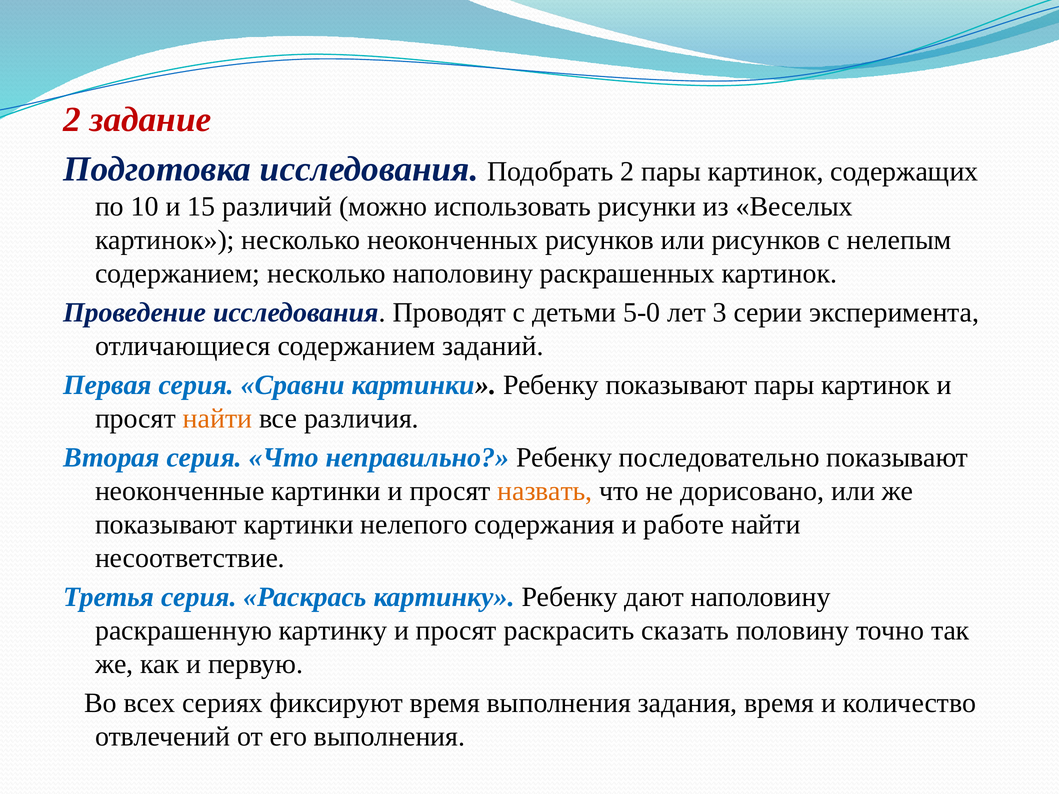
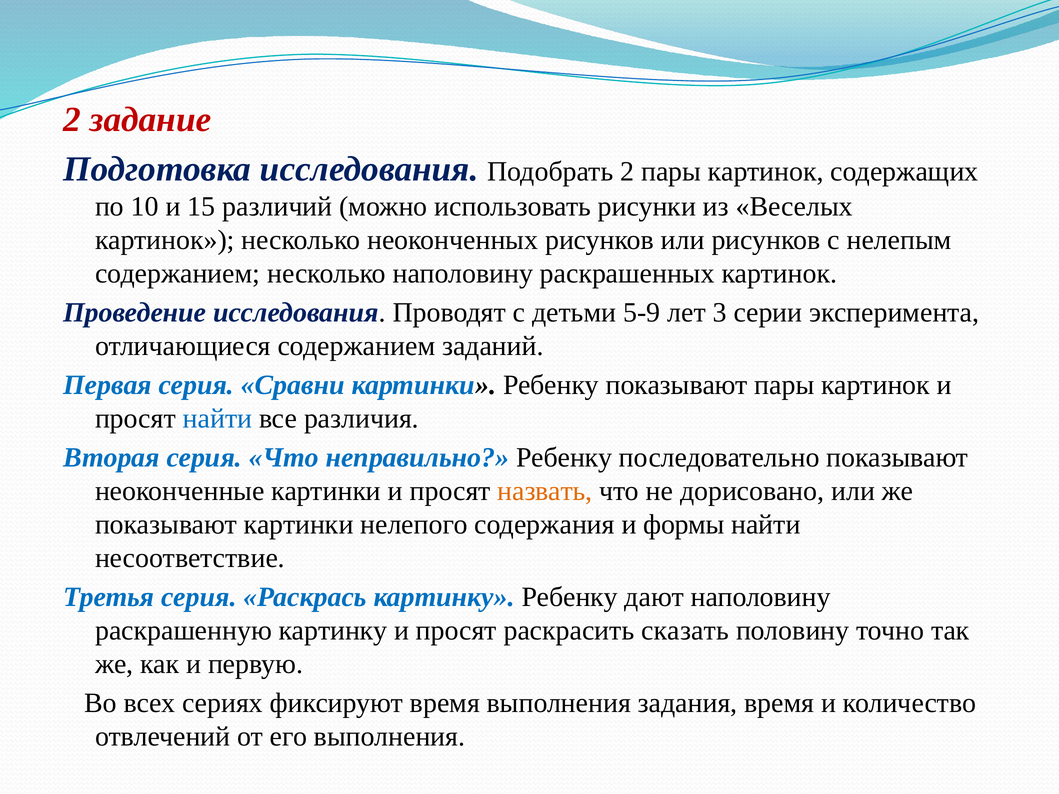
5-0: 5-0 -> 5-9 (642, 313)
найти colour: orange -> blue (217, 419)
работе: работе -> формы (684, 525)
